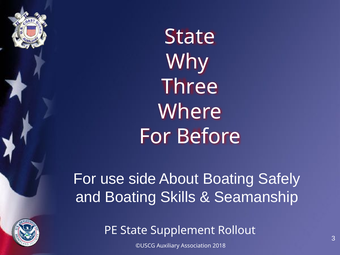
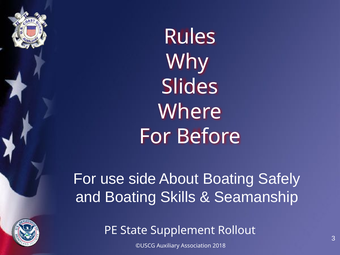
State: State -> Rules (190, 37)
Three: Three -> Slides (190, 87)
